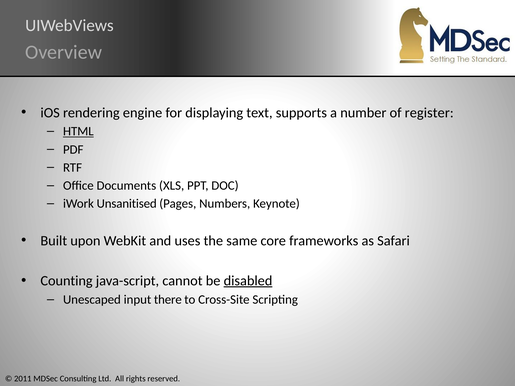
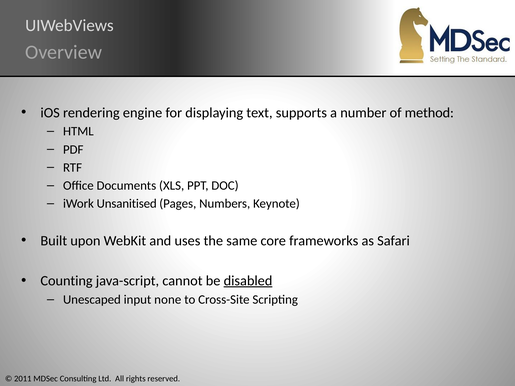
register: register -> method (429, 113)
HTML underline: present -> none (78, 131)
there: there -> none (168, 300)
